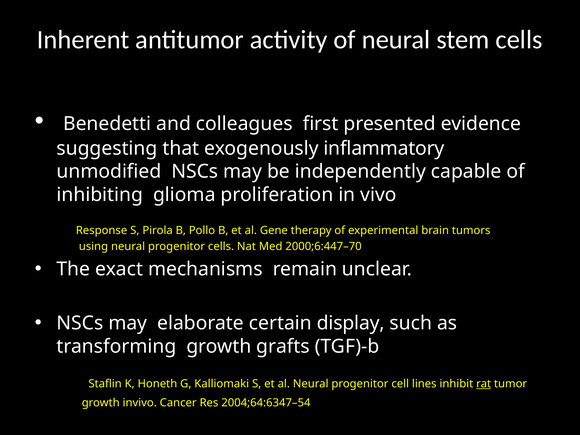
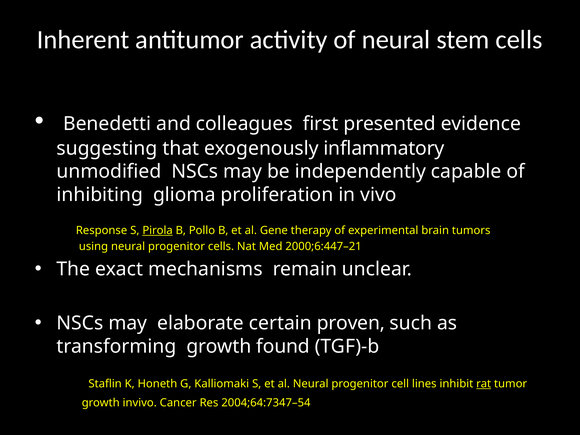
Pirola underline: none -> present (158, 231)
2000;6:447–70: 2000;6:447–70 -> 2000;6:447–21 (324, 246)
display: display -> proven (351, 323)
grafts: grafts -> found (283, 346)
2004;64:6347–54: 2004;64:6347–54 -> 2004;64:7347–54 (266, 403)
